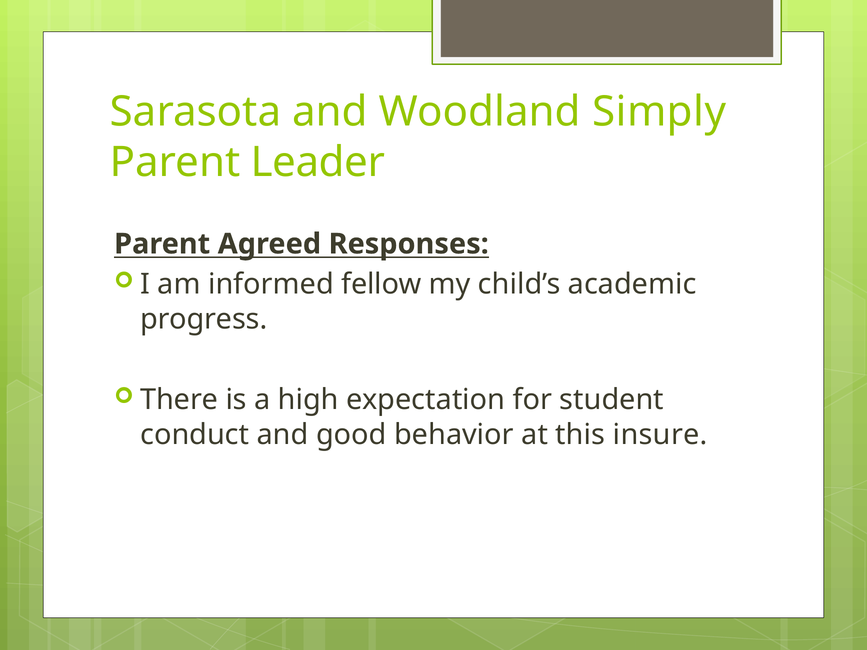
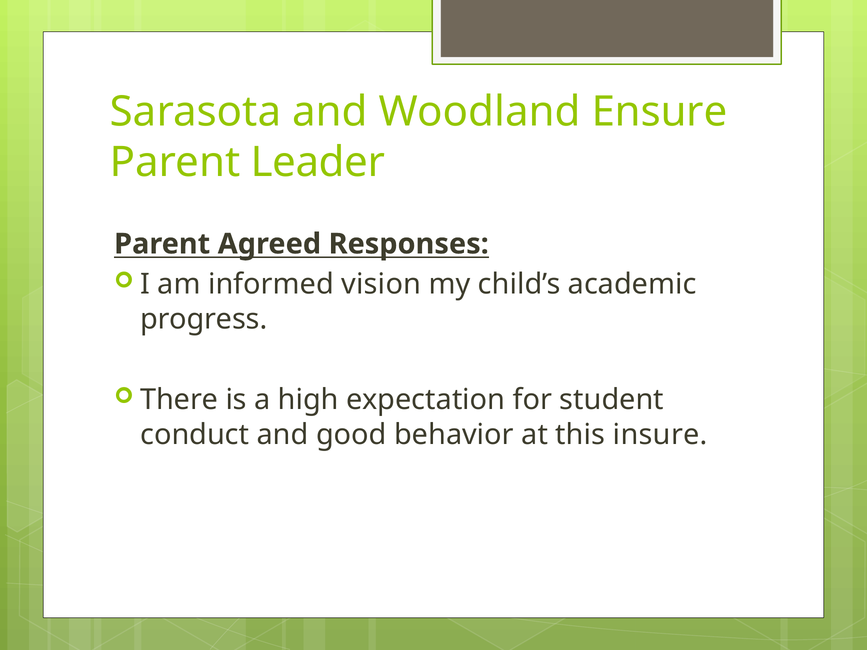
Simply: Simply -> Ensure (659, 112)
fellow: fellow -> vision (381, 284)
